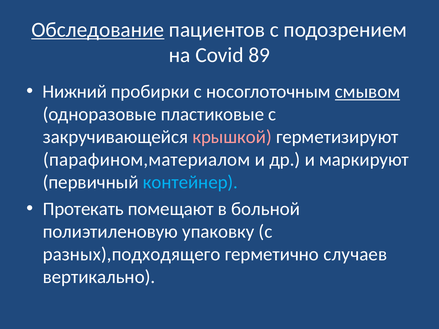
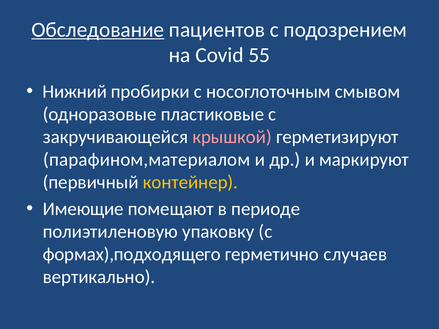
89: 89 -> 55 (259, 55)
смывом underline: present -> none (368, 92)
контейнер colour: light blue -> yellow (190, 182)
Протекать: Протекать -> Имеющие (83, 209)
больной: больной -> периоде (266, 209)
разных),подходящего: разных),подходящего -> формах),подходящего (132, 254)
